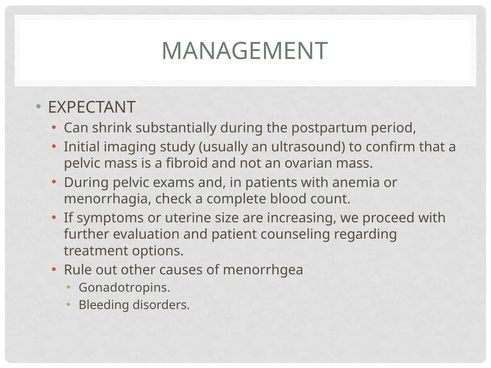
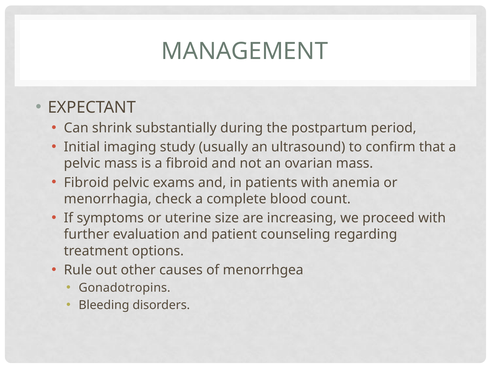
During: During -> Fibroid (86, 183)
